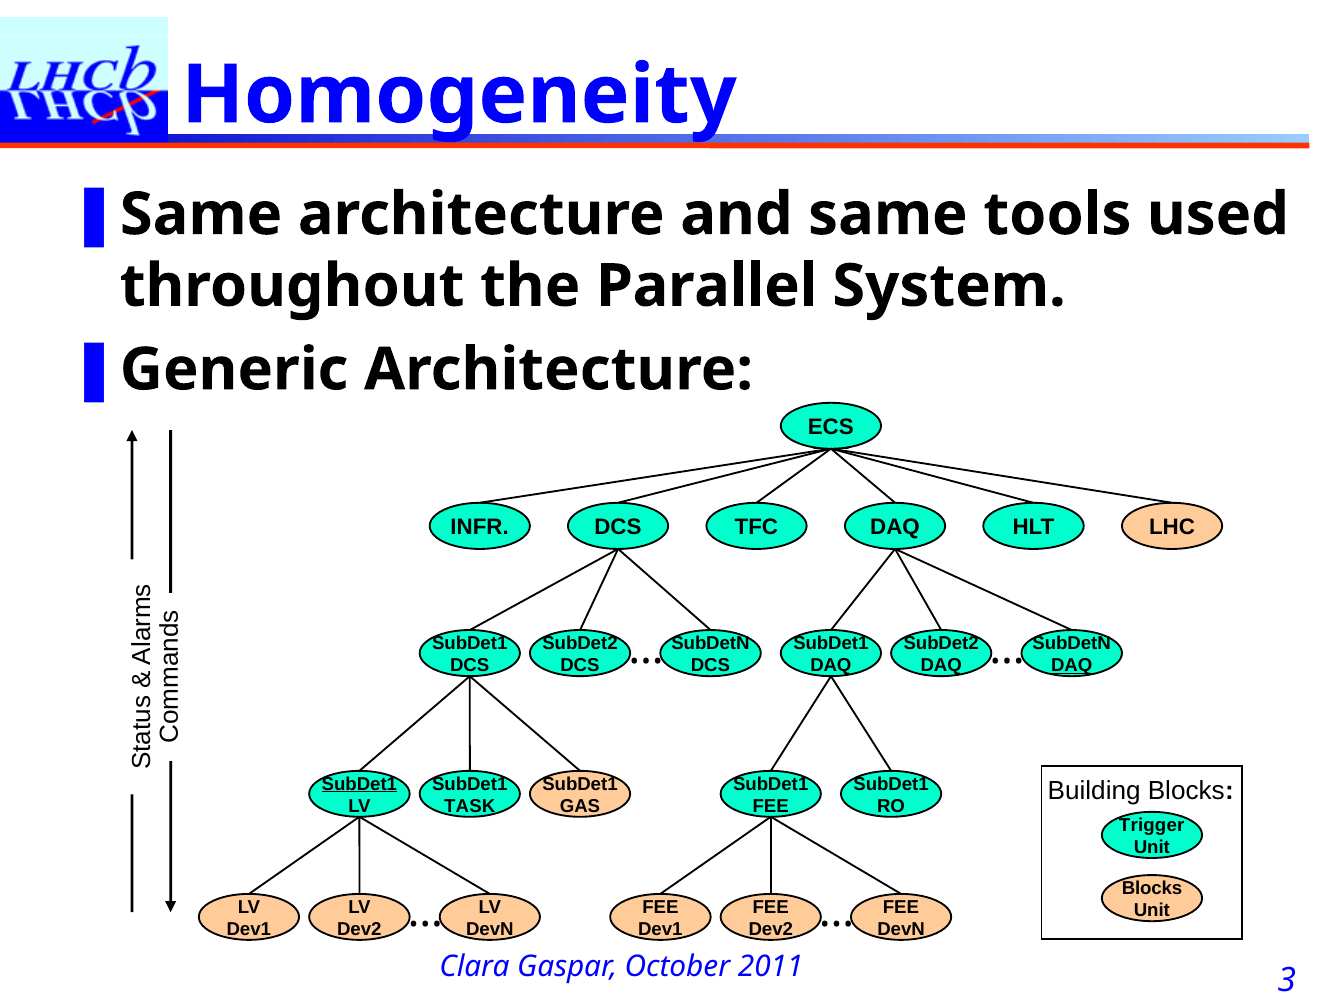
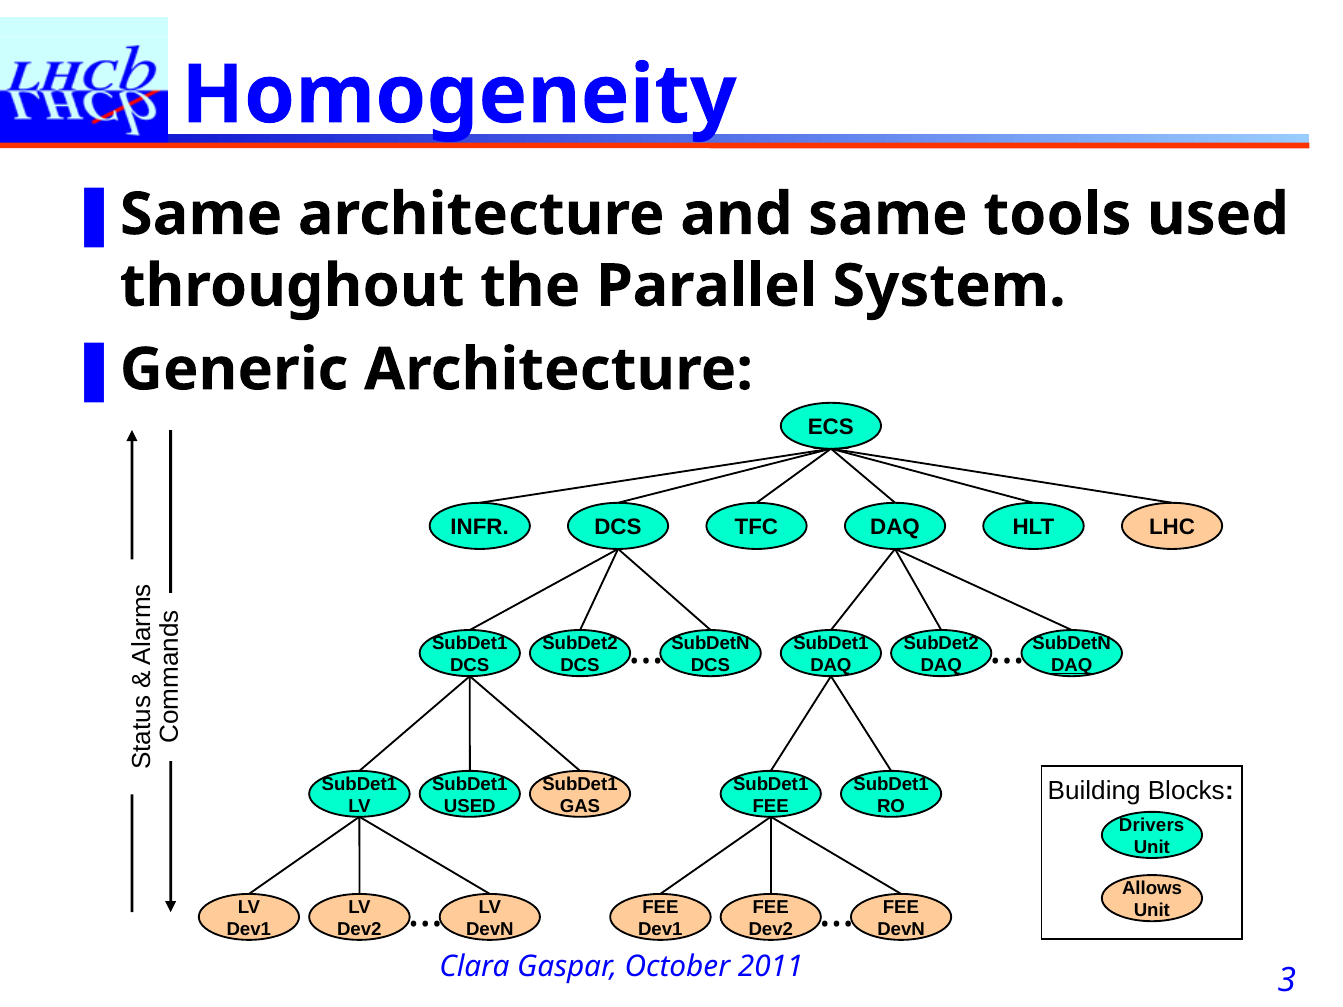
SubDet1 underline: present -> none (359, 784)
TASK: TASK -> USED (470, 807)
Trigger: Trigger -> Drivers (1152, 825)
Blocks: Blocks -> Allows (1152, 888)
